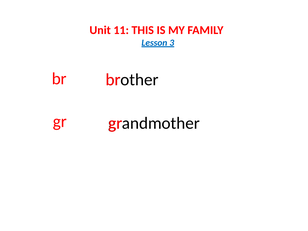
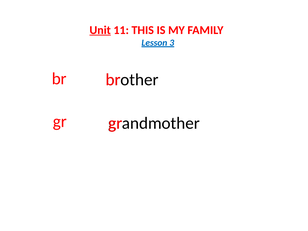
Unit underline: none -> present (100, 30)
